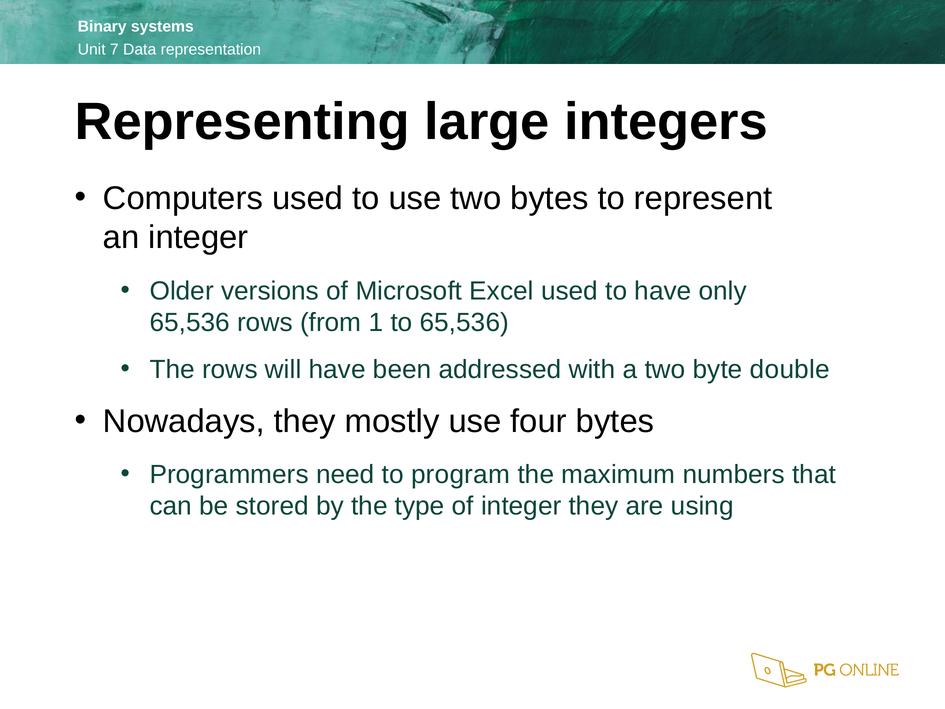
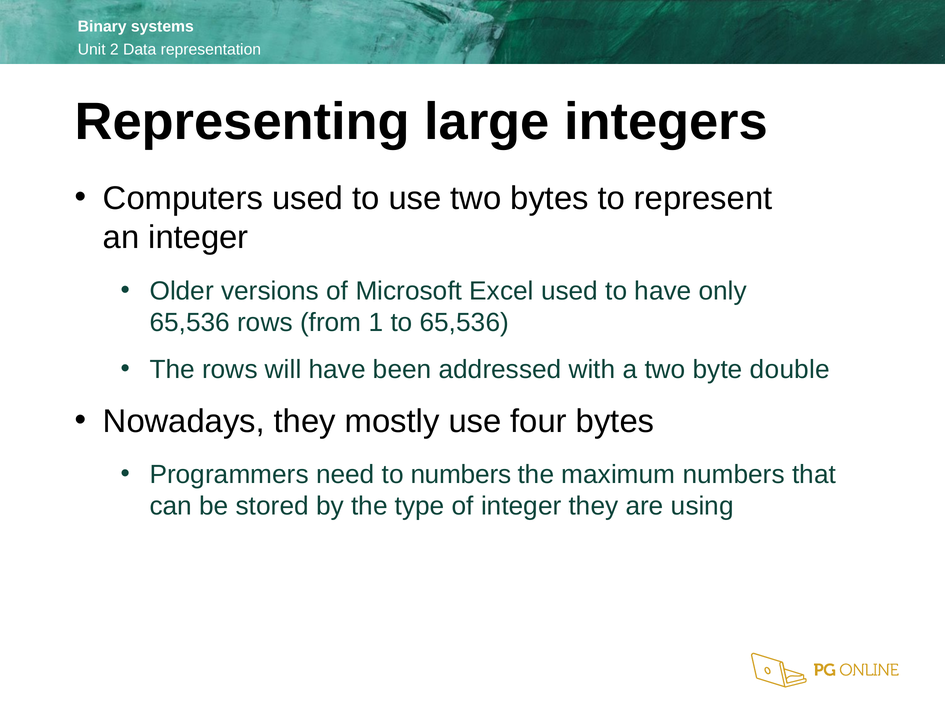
7: 7 -> 2 (114, 49)
to program: program -> numbers (461, 475)
